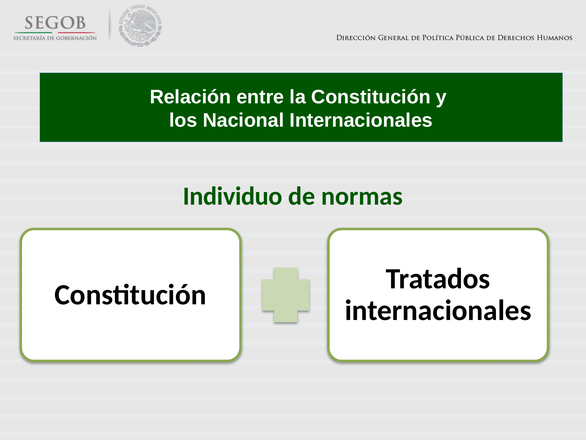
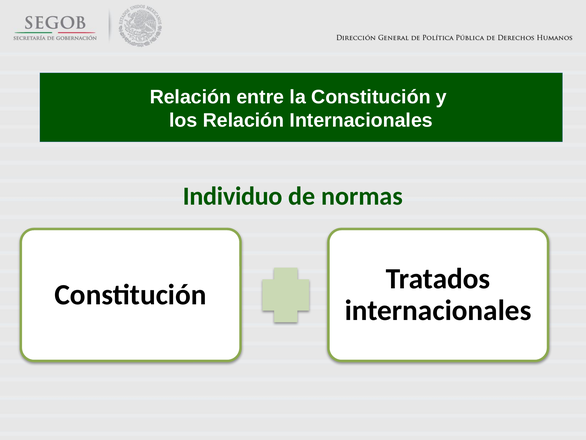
los Nacional: Nacional -> Relación (243, 120)
